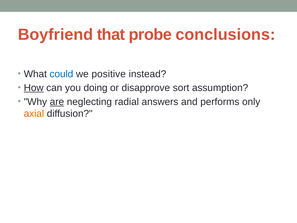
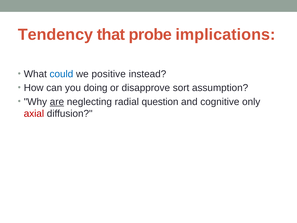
Boyfriend: Boyfriend -> Tendency (55, 35)
conclusions: conclusions -> implications (225, 35)
How underline: present -> none (34, 88)
answers: answers -> question (160, 102)
performs: performs -> cognitive (220, 102)
axial colour: orange -> red (34, 114)
